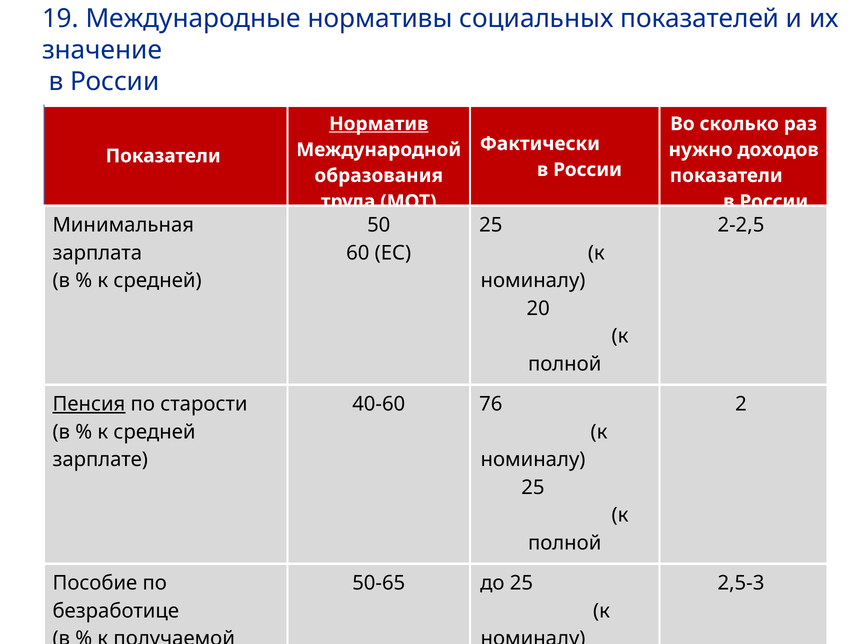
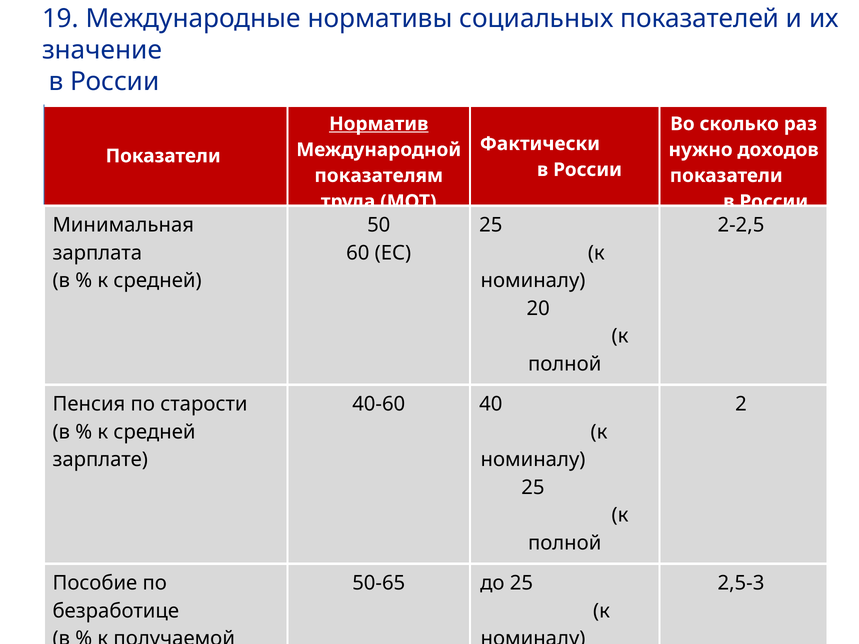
образования: образования -> показателям (379, 176)
Пенсия underline: present -> none (89, 404)
76: 76 -> 40 (491, 404)
